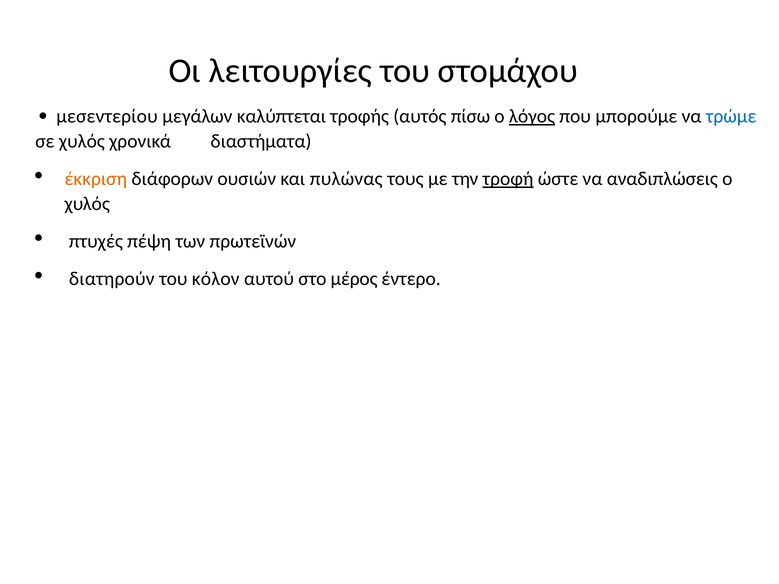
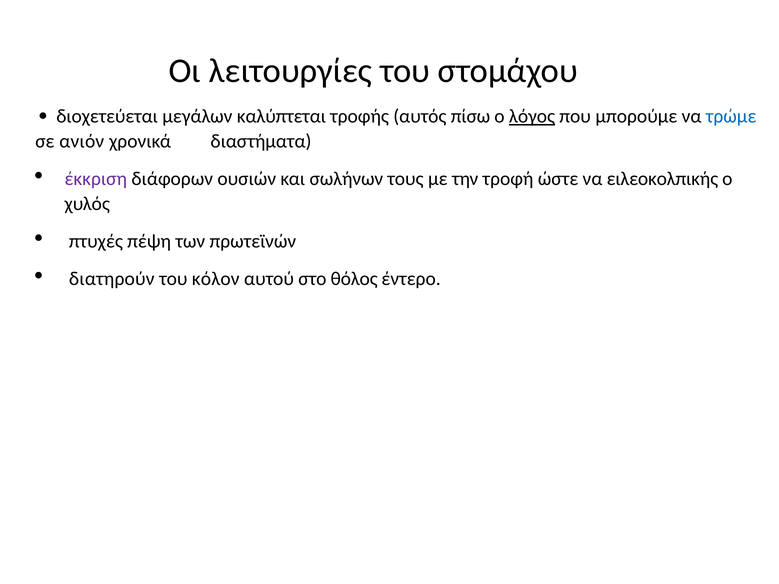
μεσεντερίου: μεσεντερίου -> διοχετεύεται (107, 116)
σε χυλός: χυλός -> ανιόν (82, 141)
έκκριση colour: orange -> purple (96, 179)
πυλώνας: πυλώνας -> σωλήνων (346, 179)
τροφή underline: present -> none (508, 179)
αναδιπλώσεις: αναδιπλώσεις -> ειλεοκολπικής (662, 179)
μέρος: μέρος -> θόλος (354, 279)
